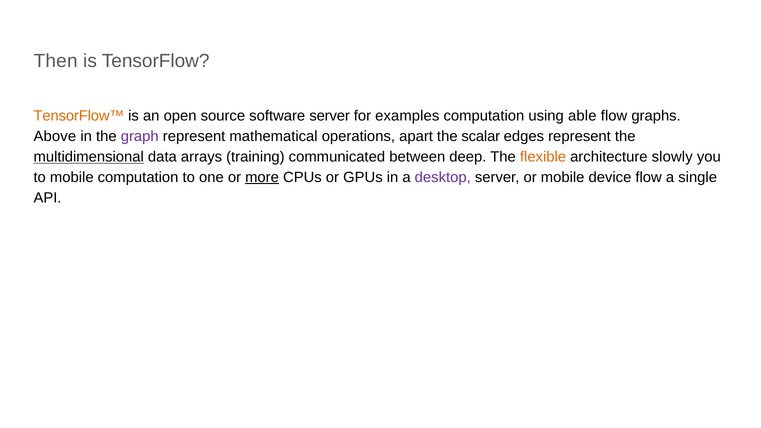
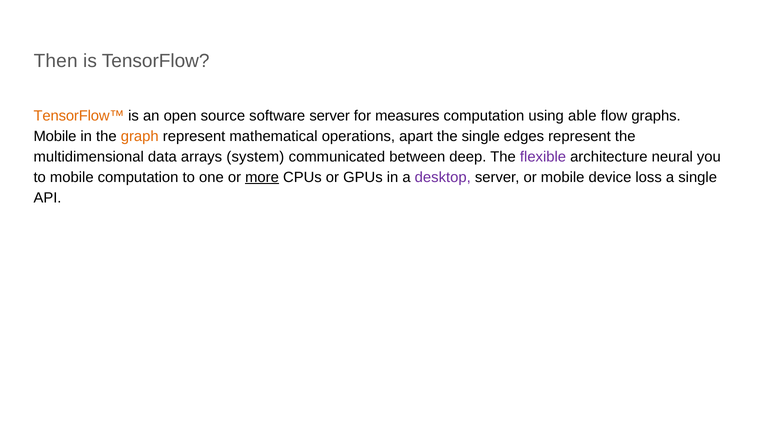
examples: examples -> measures (407, 116)
Above: Above -> Mobile (55, 136)
graph colour: purple -> orange (140, 136)
the scalar: scalar -> single (481, 136)
multidimensional underline: present -> none (89, 157)
training: training -> system (255, 157)
flexible colour: orange -> purple (543, 157)
slowly: slowly -> neural (672, 157)
device flow: flow -> loss (649, 177)
